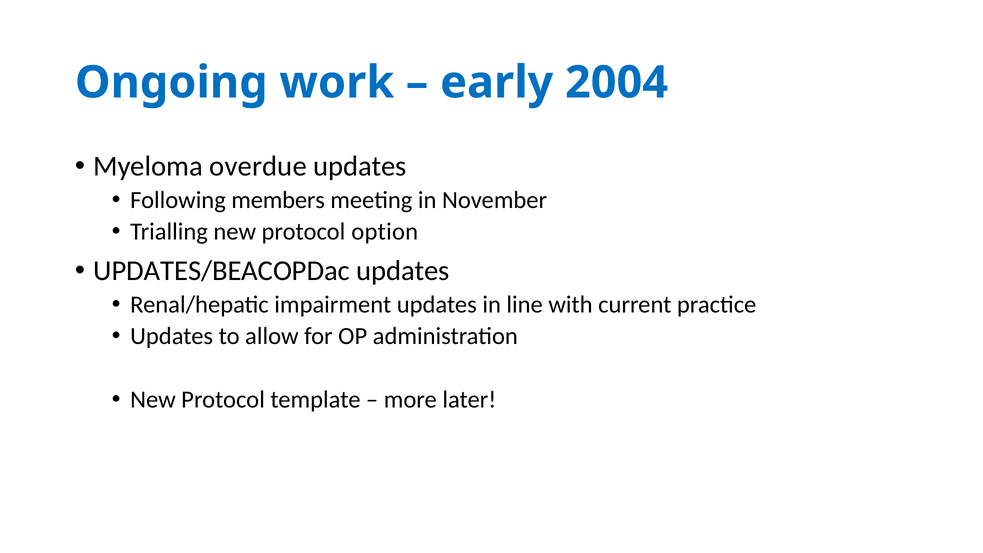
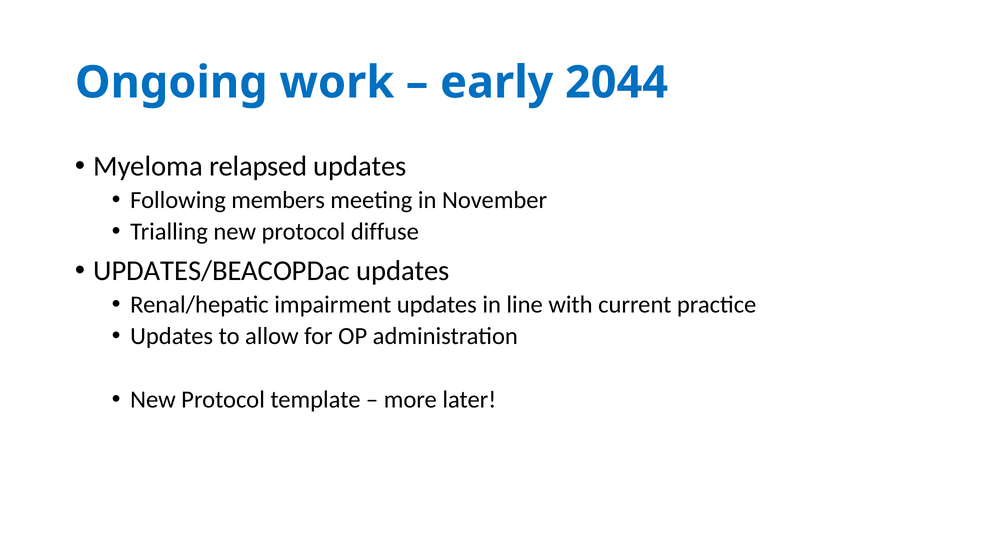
2004: 2004 -> 2044 (617, 83)
overdue: overdue -> relapsed (258, 166)
option: option -> diffuse (385, 232)
